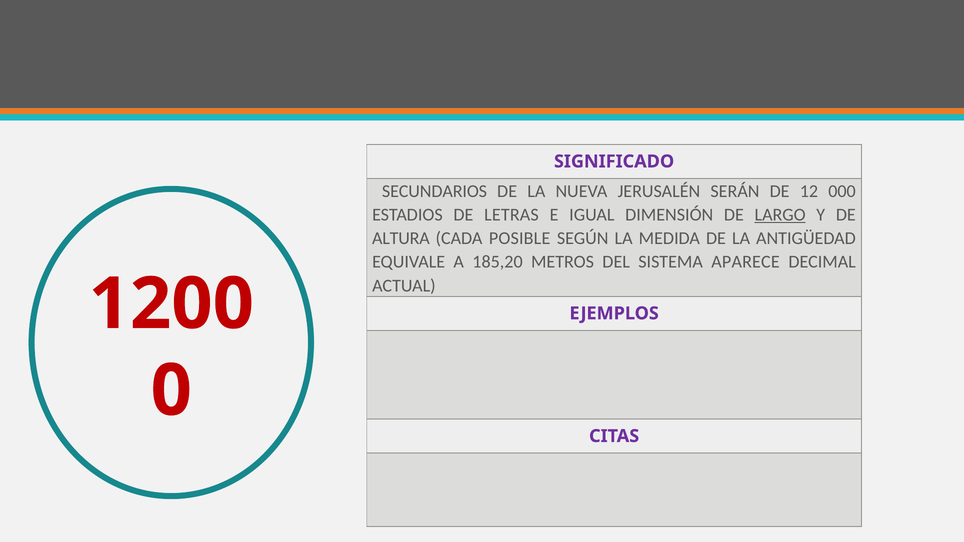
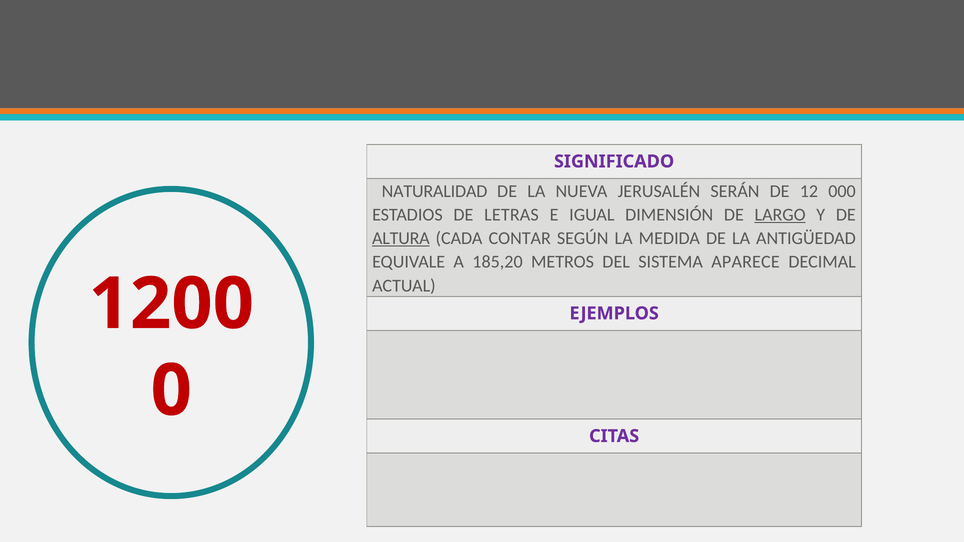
SECUNDARIOS: SECUNDARIOS -> NATURALIDAD (435, 191)
ALTURA underline: none -> present (401, 239)
POSIBLE: POSIBLE -> CONTAR (520, 239)
